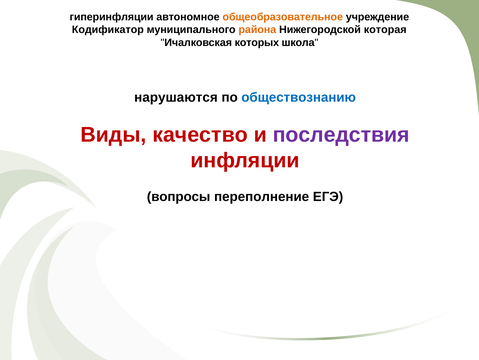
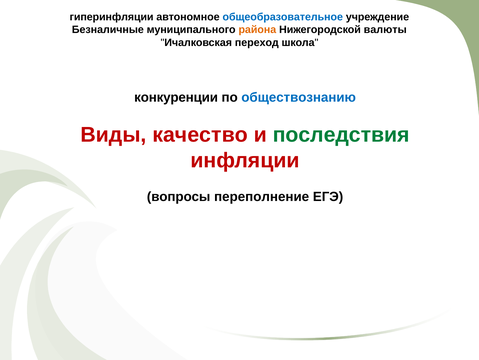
общеобразовательное colour: orange -> blue (283, 17)
Кодификатор: Кодификатор -> Безналичные (108, 30)
которая: которая -> валюты (385, 30)
которых: которых -> переход (257, 43)
нарушаются: нарушаются -> конкуренции (176, 97)
последствия colour: purple -> green (341, 135)
